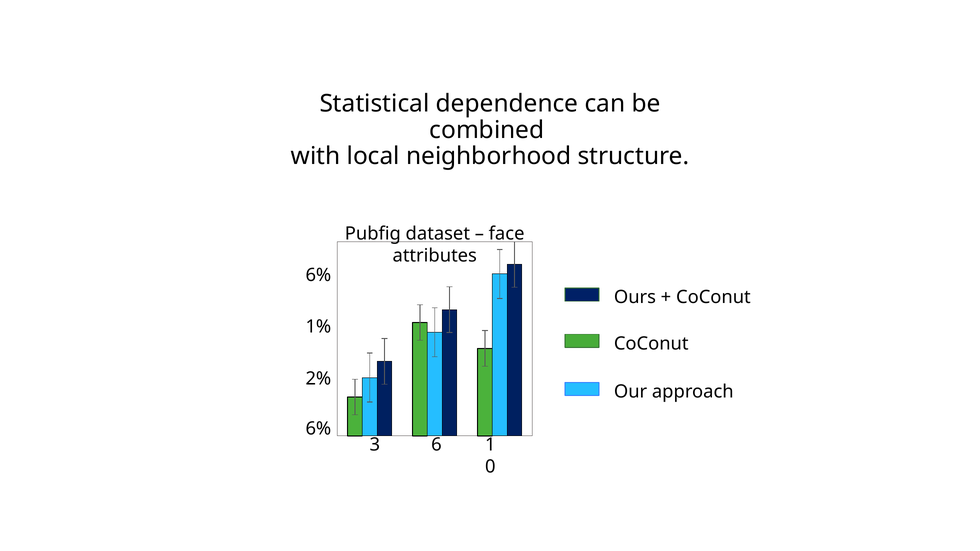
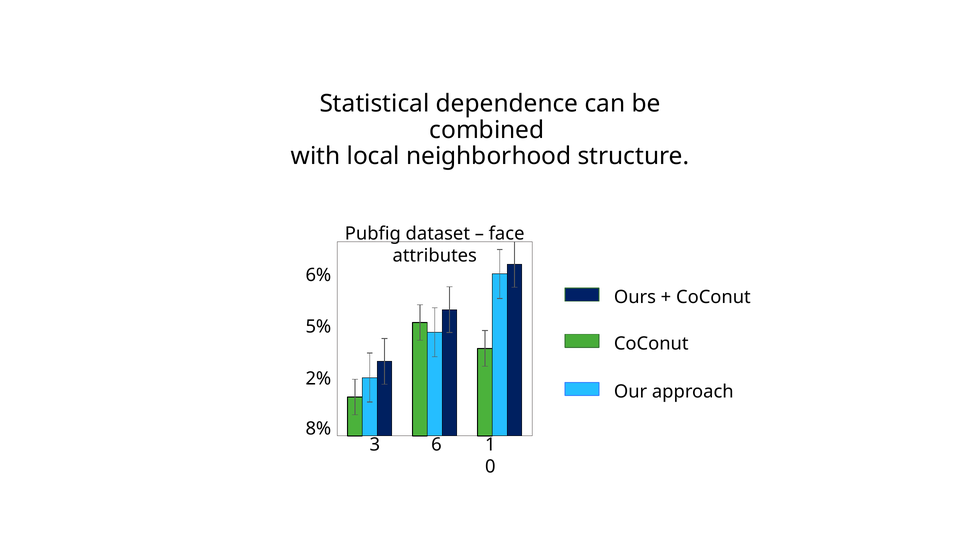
1%: 1% -> 5% (318, 327)
6%: 6% -> 8% (318, 429)
